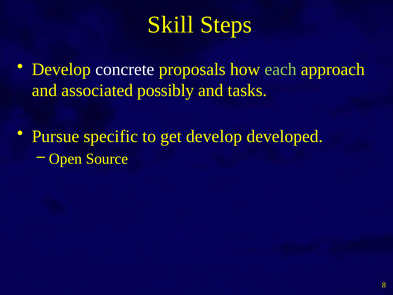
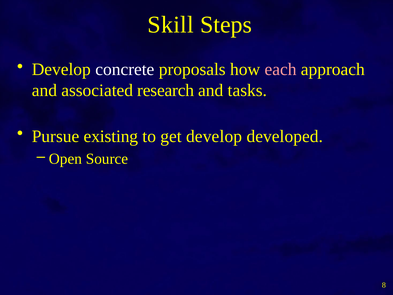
each colour: light green -> pink (281, 69)
possibly: possibly -> research (166, 90)
specific: specific -> existing (111, 136)
